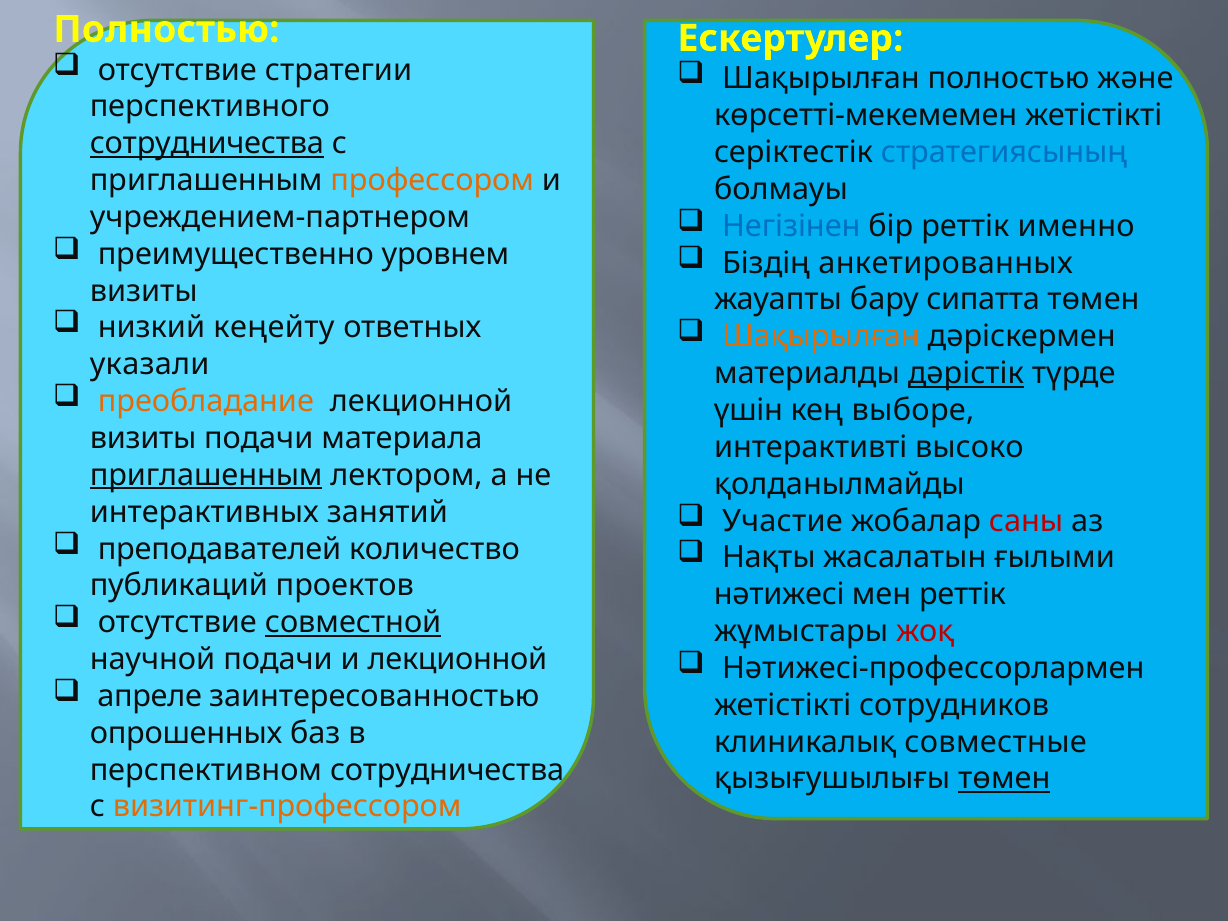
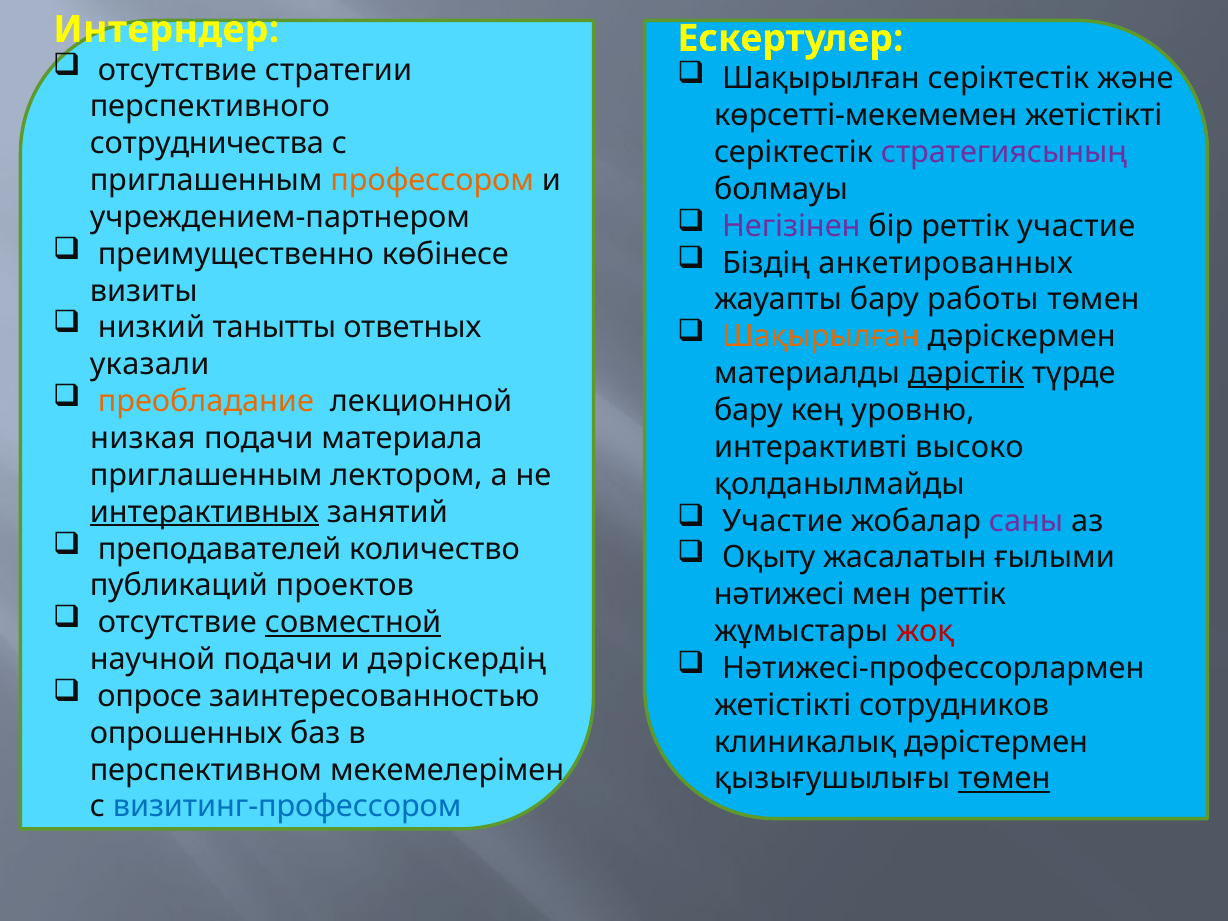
Полностью: Полностью -> Интерндер (166, 30)
Шақырылған полностью: полностью -> серіктестік (1008, 79)
сотрудничества underline: present -> none (207, 144)
стратегиясының colour: blue -> purple (1004, 153)
Негізінен colour: blue -> purple (791, 226)
реттік именно: именно -> участие (1076, 226)
уровнем: уровнем -> көбінесе (445, 254)
сипатта: сипатта -> работы (983, 300)
кеңейту: кеңейту -> танытты (274, 328)
үшін: үшін -> бару (748, 410)
выборе: выборе -> уровню (913, 410)
визиты: визиты -> низкая (143, 438)
приглашенным underline: present -> none (206, 475)
интерактивных underline: none -> present (204, 512)
саны colour: red -> purple (1026, 521)
Нақты: Нақты -> Оқыту (769, 558)
и лекционной: лекционной -> дәріскердің (457, 659)
апреле: апреле -> опросе (150, 696)
совместные: совместные -> дәрістермен (996, 742)
перспективном сотрудничества: сотрудничества -> мекемелерімен (447, 770)
визитинг-профессором colour: orange -> blue (287, 807)
